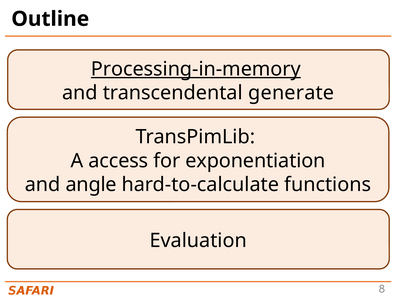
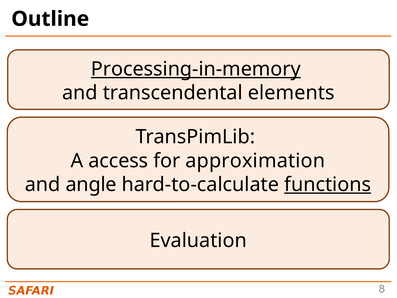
generate: generate -> elements (291, 93)
exponentiation: exponentiation -> approximation (255, 161)
functions underline: none -> present (328, 184)
